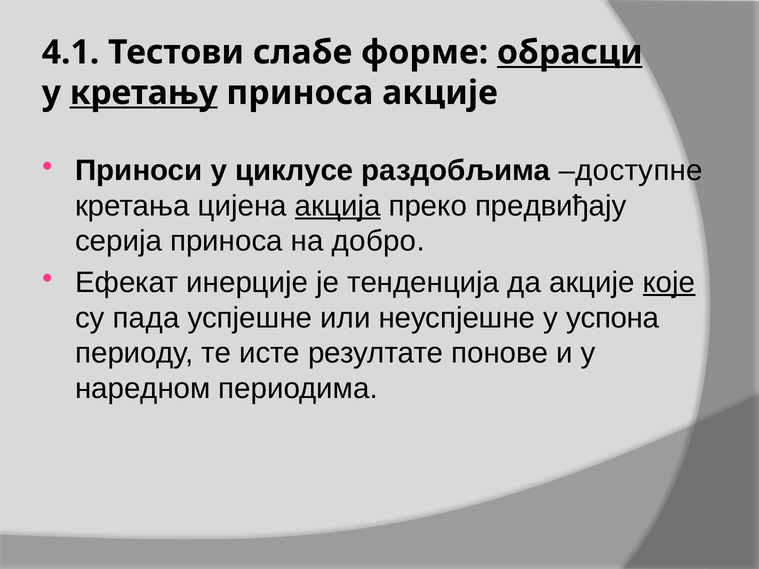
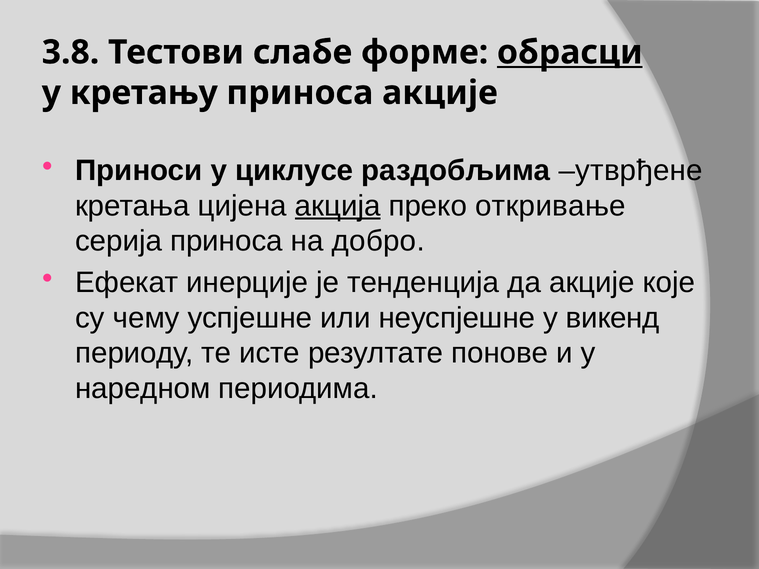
4.1: 4.1 -> 3.8 (71, 52)
кретању underline: present -> none (144, 93)
доступне: доступне -> утврђене (631, 171)
предвиђају: предвиђају -> откривање (551, 206)
које underline: present -> none (669, 283)
пада: пада -> чему (146, 318)
успона: успона -> викенд (613, 318)
